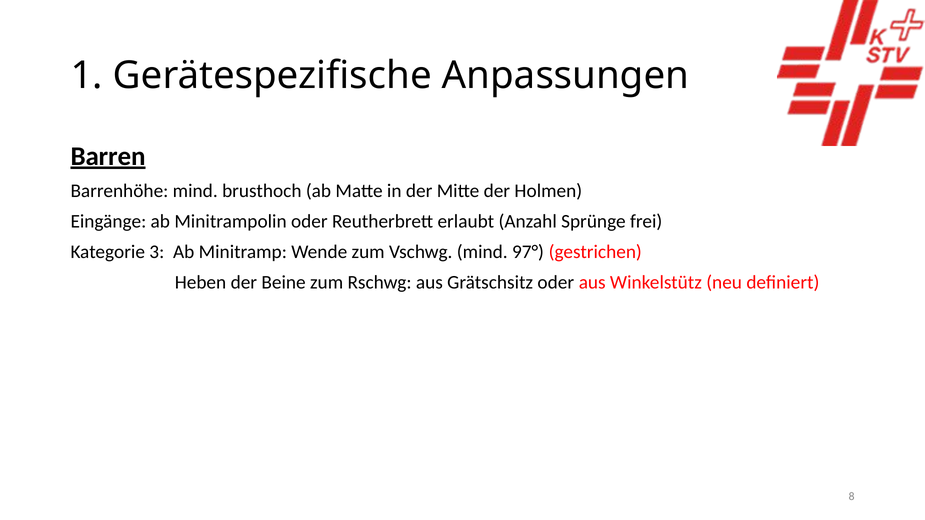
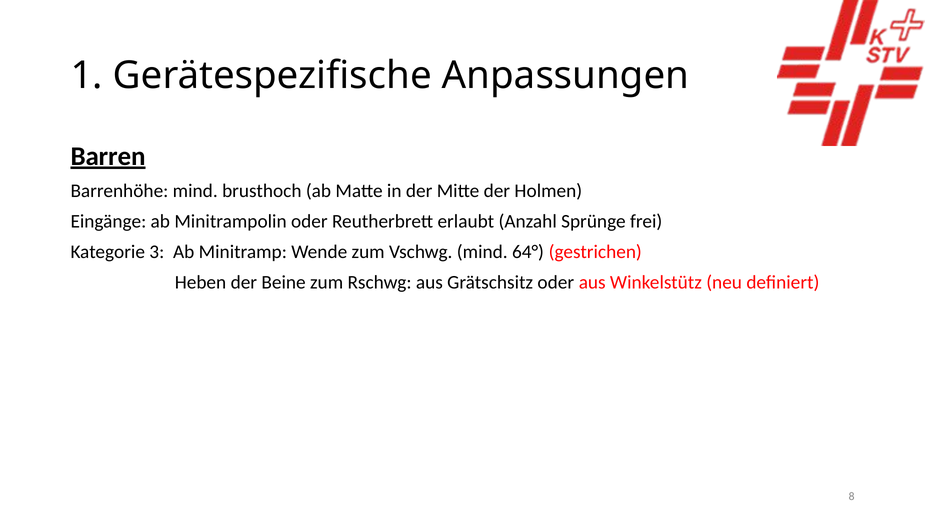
97°: 97° -> 64° (528, 252)
